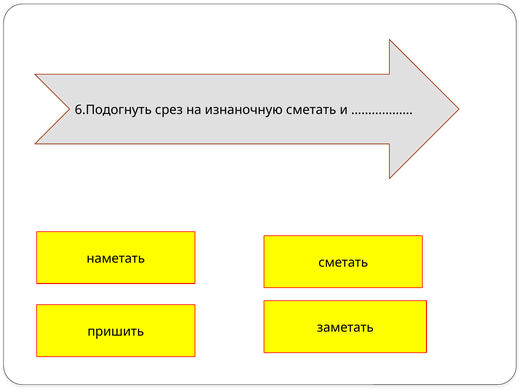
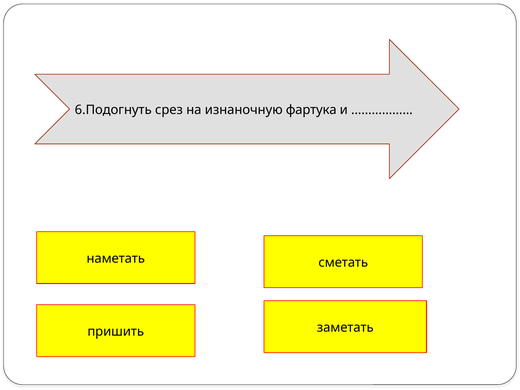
изнаночную сметать: сметать -> фартука (311, 110)
